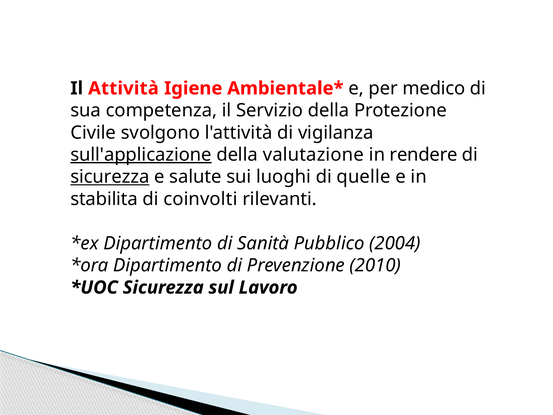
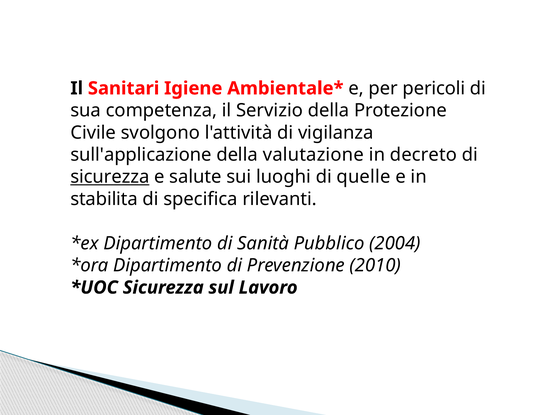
Attività: Attività -> Sanitari (124, 88)
medico: medico -> pericoli (434, 88)
sull'applicazione underline: present -> none (141, 155)
rendere: rendere -> decreto (423, 155)
coinvolti: coinvolti -> specifica (201, 199)
